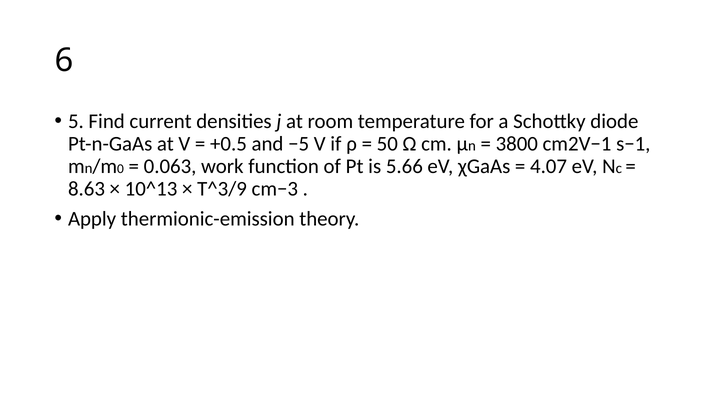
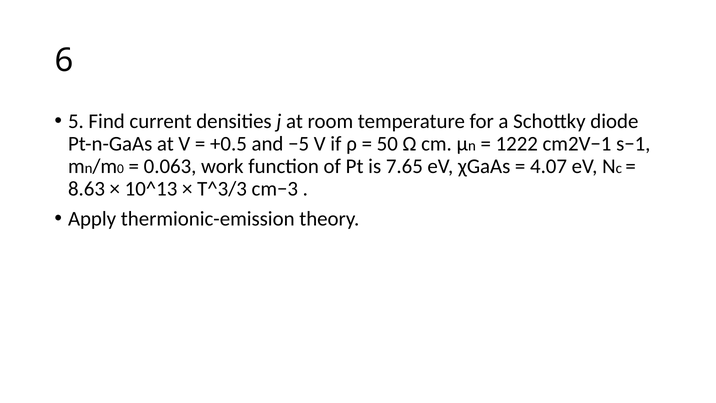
3800: 3800 -> 1222 (517, 144)
5.66: 5.66 -> 7.65 (404, 166)
T^3/9: T^3/9 -> T^3/3 (222, 189)
